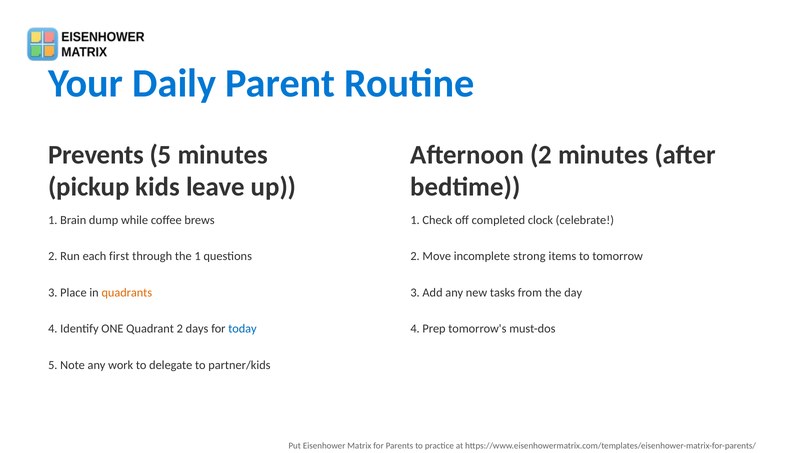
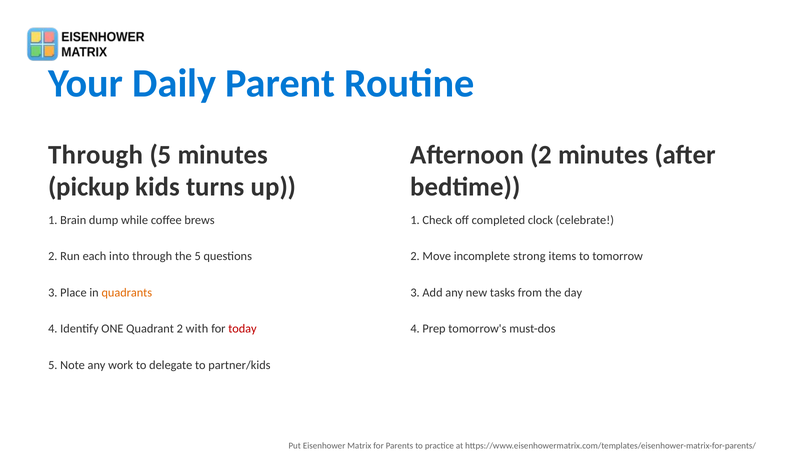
Prevents: Prevents -> Through (96, 155)
leave: leave -> turns (215, 187)
first: first -> into (119, 256)
the 1: 1 -> 5 (198, 256)
days: days -> with (197, 329)
today colour: blue -> red (242, 329)
